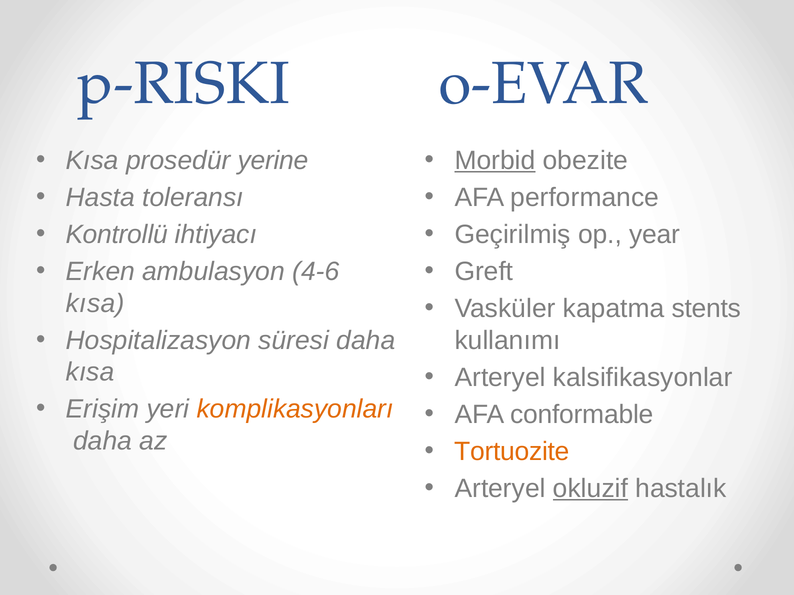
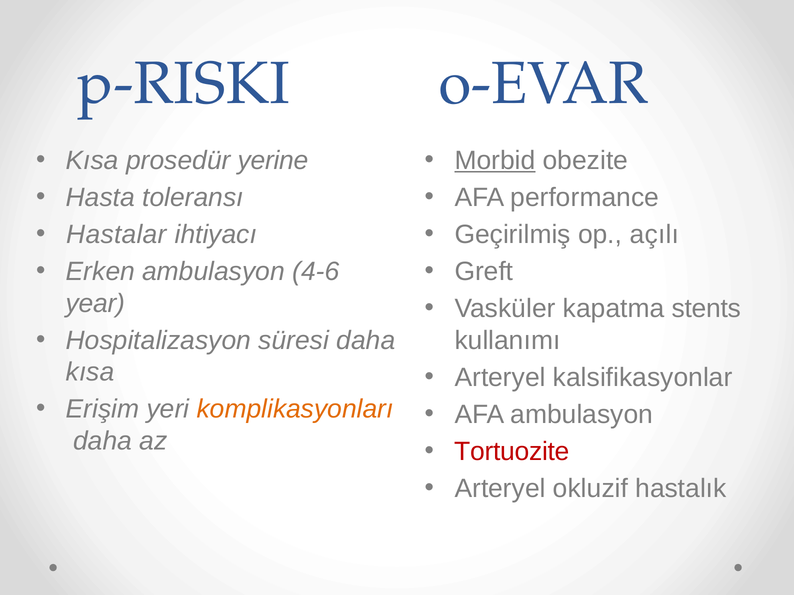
Kontrollü: Kontrollü -> Hastalar (116, 235)
year: year -> açılı (654, 235)
kısa: kısa -> year (95, 304)
AFA conformable: conformable -> ambulasyon (582, 415)
Tortuozite colour: orange -> red (512, 452)
okluzif underline: present -> none (590, 489)
